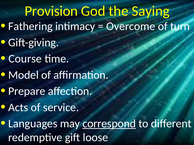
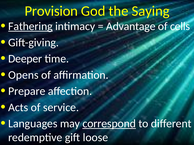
Fathering underline: none -> present (30, 26)
Overcome: Overcome -> Advantage (131, 26)
turn: turn -> cells (180, 26)
Course: Course -> Deeper (25, 59)
Model: Model -> Opens (23, 75)
